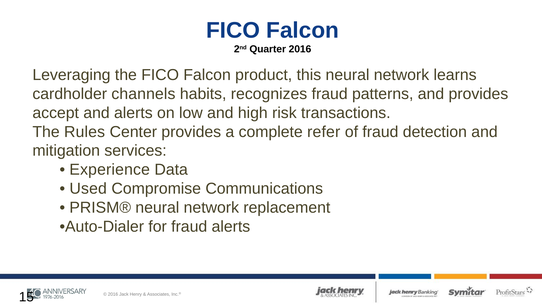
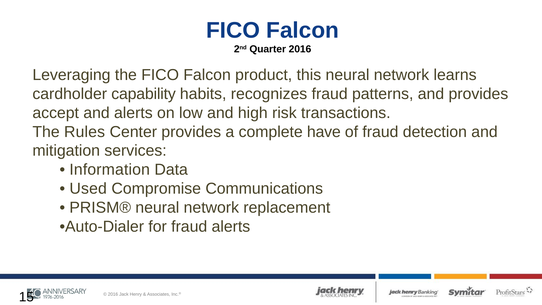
channels: channels -> capability (144, 94)
refer: refer -> have (324, 132)
Experience: Experience -> Information (110, 170)
